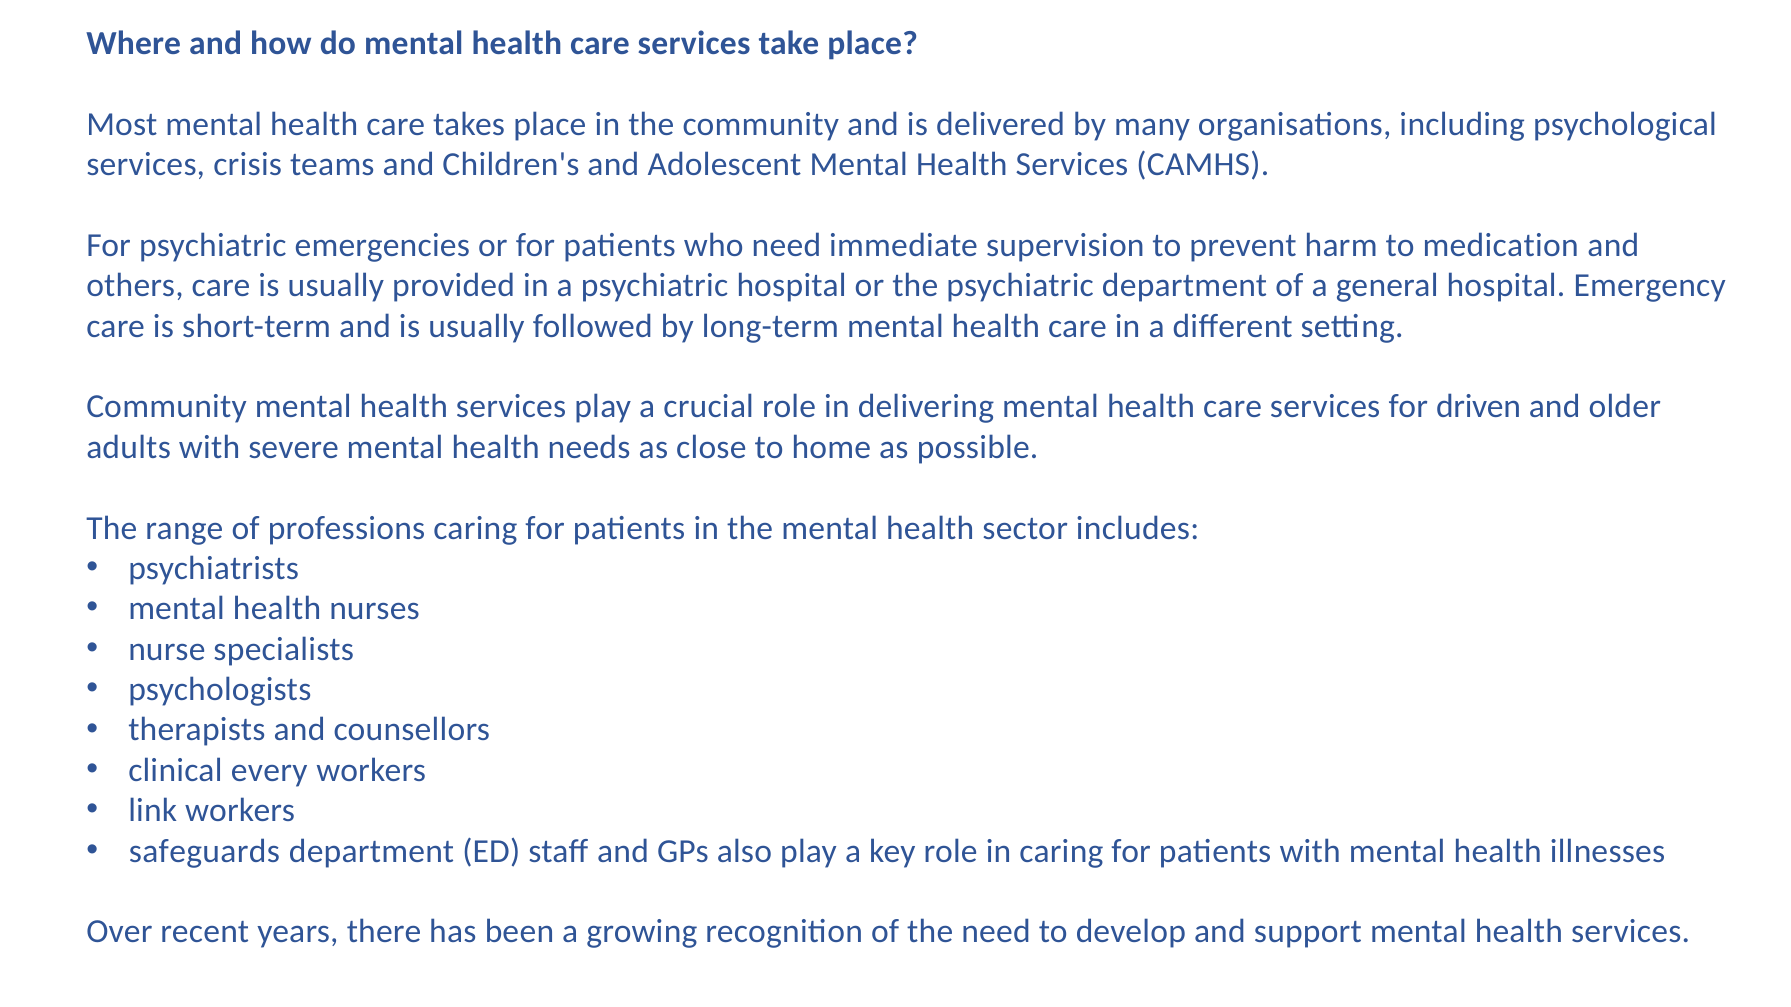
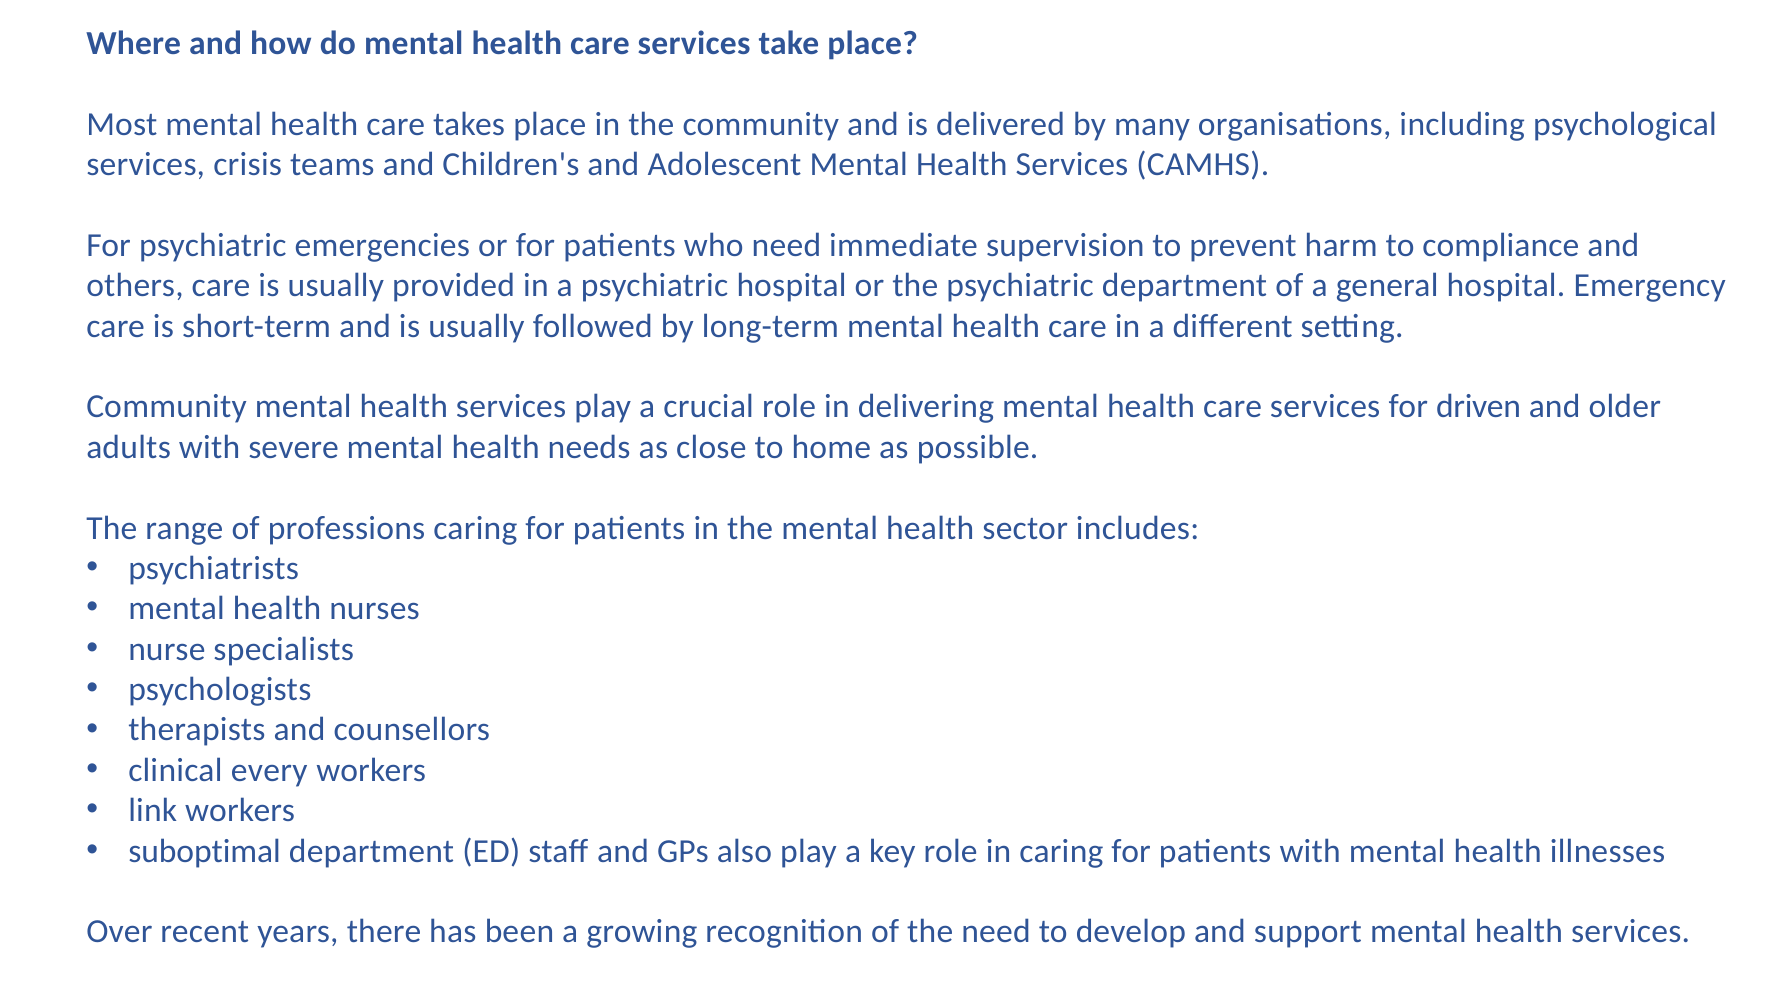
medication: medication -> compliance (1501, 246)
safeguards: safeguards -> suboptimal (205, 851)
